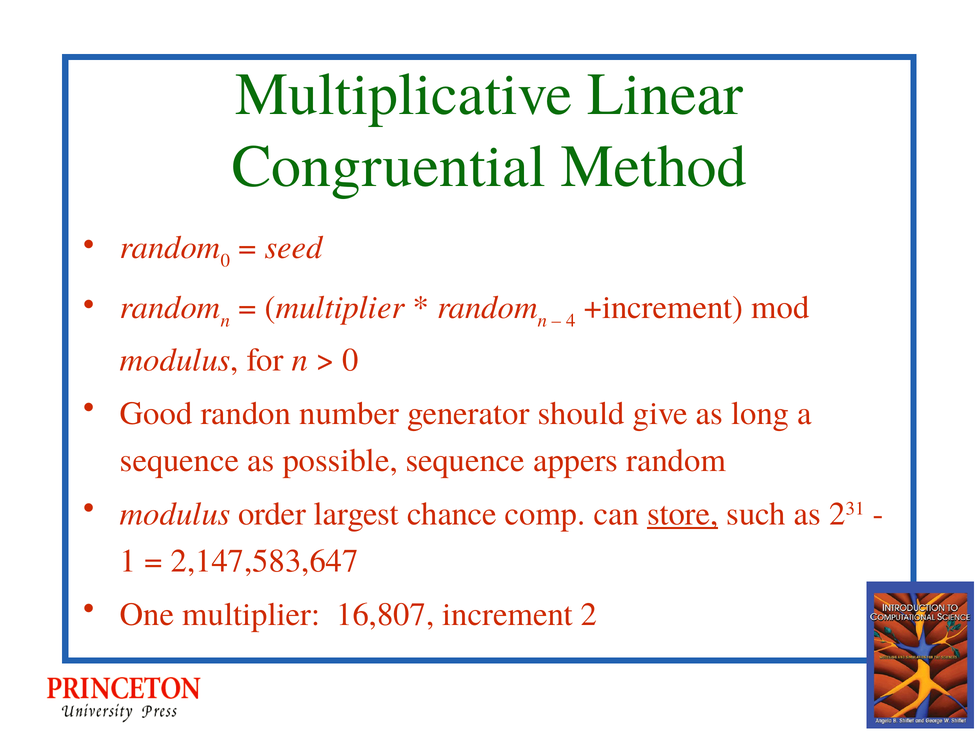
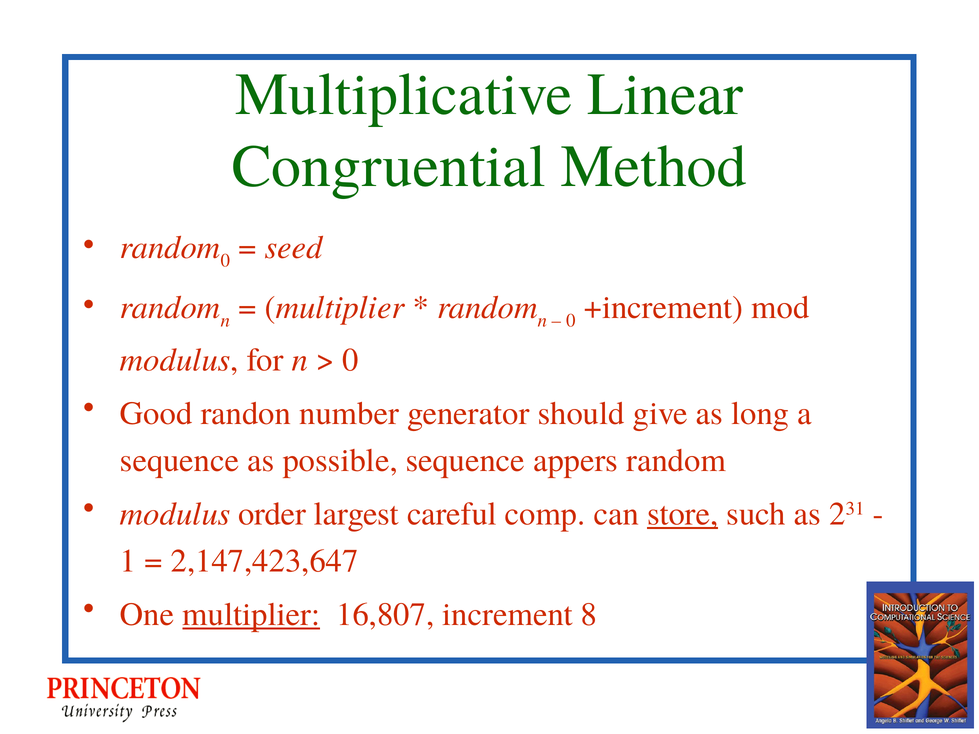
4: 4 -> 0 (571, 320)
chance: chance -> careful (452, 514)
2,147,583,647: 2,147,583,647 -> 2,147,423,647 (265, 561)
multiplier underline: none -> present (251, 615)
2: 2 -> 8 (589, 615)
